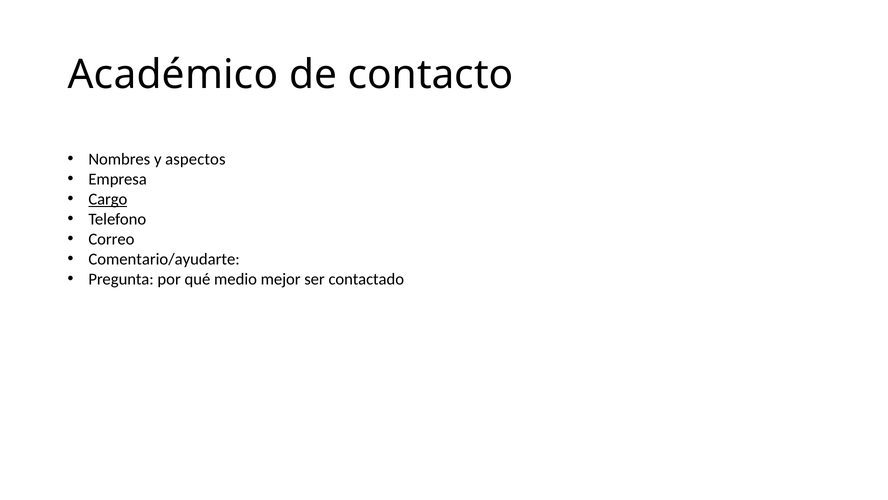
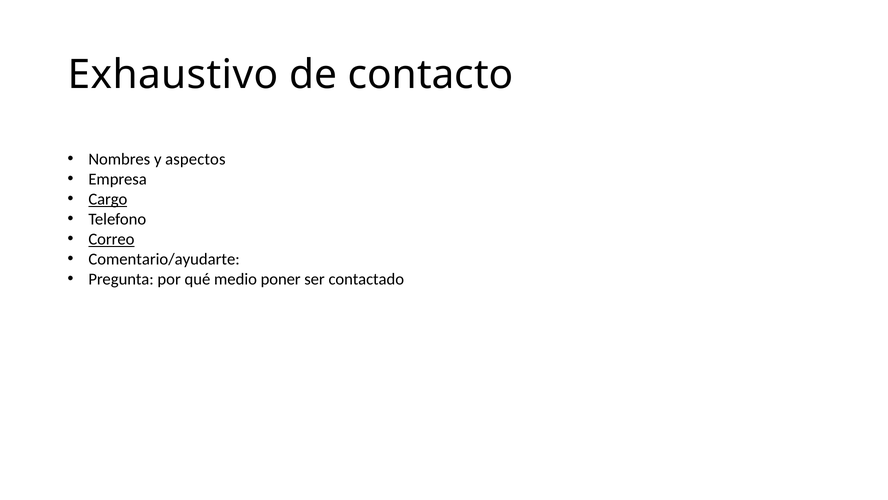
Académico: Académico -> Exhaustivo (173, 75)
Correo underline: none -> present (111, 239)
mejor: mejor -> poner (281, 279)
